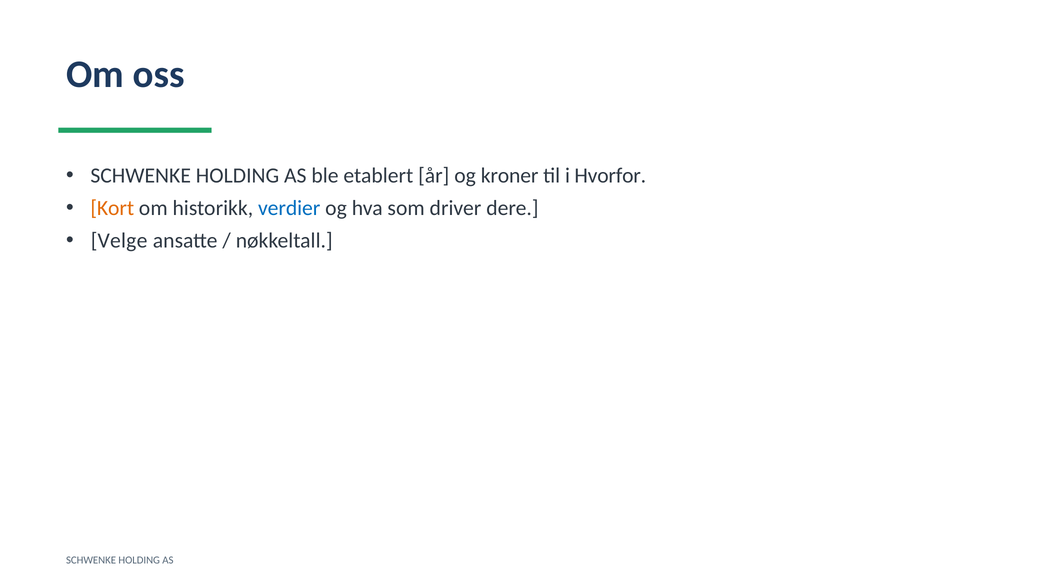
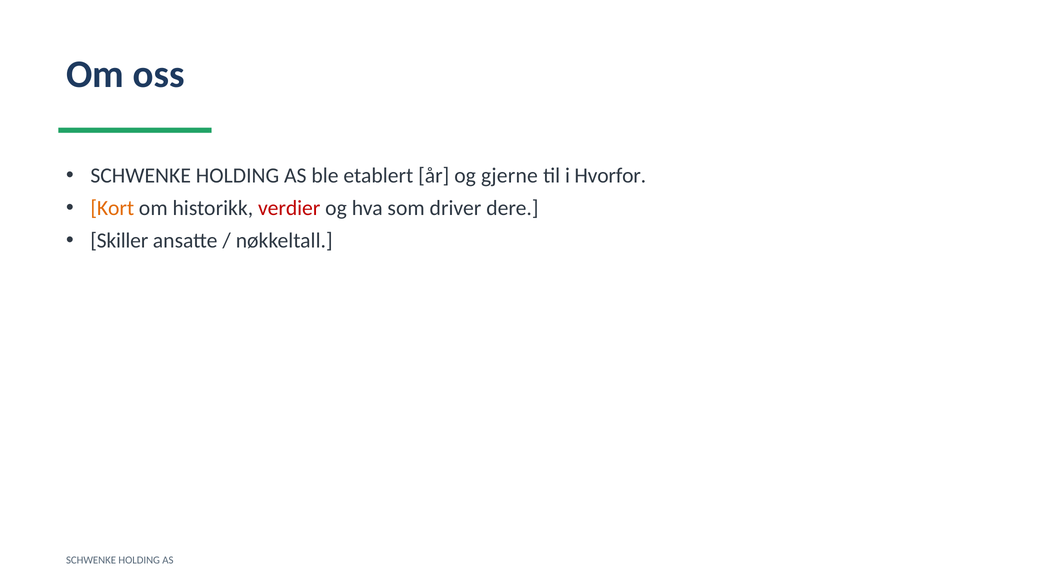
kroner: kroner -> gjerne (509, 176)
verdier colour: blue -> red (289, 208)
Velge: Velge -> Skiller (119, 241)
